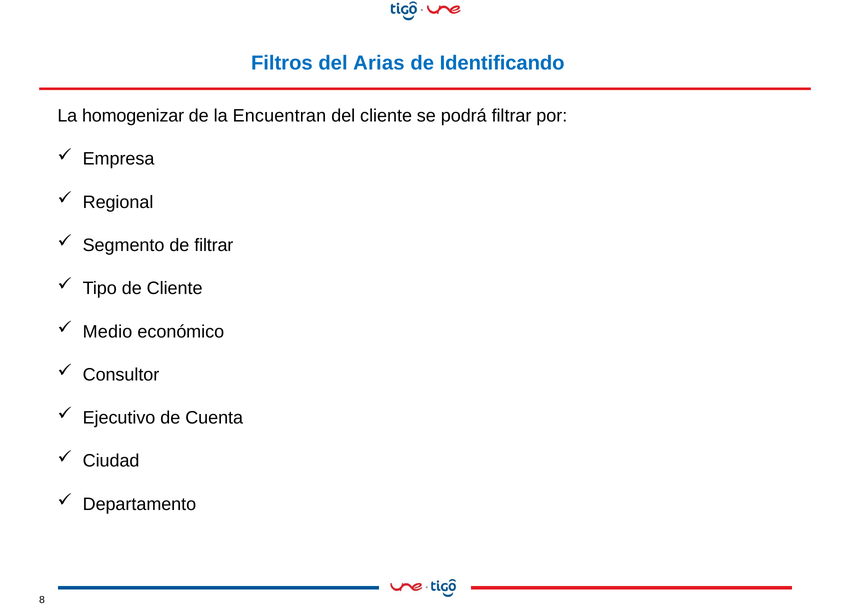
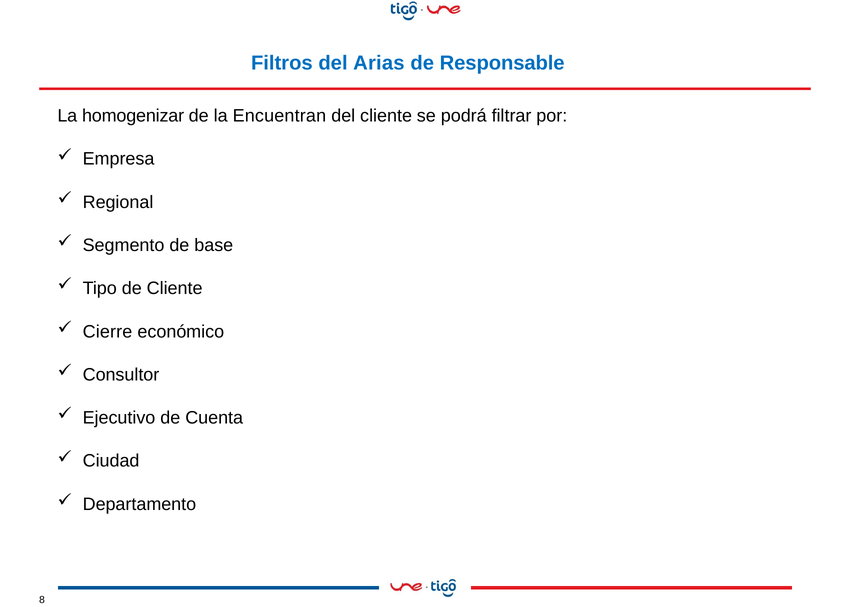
Identificando: Identificando -> Responsable (502, 63)
de filtrar: filtrar -> base (214, 245)
Medio: Medio -> Cierre (108, 332)
